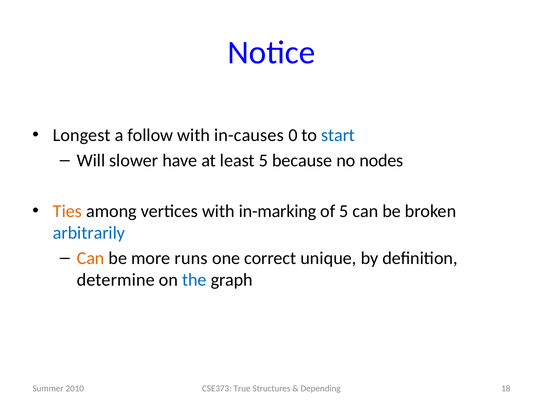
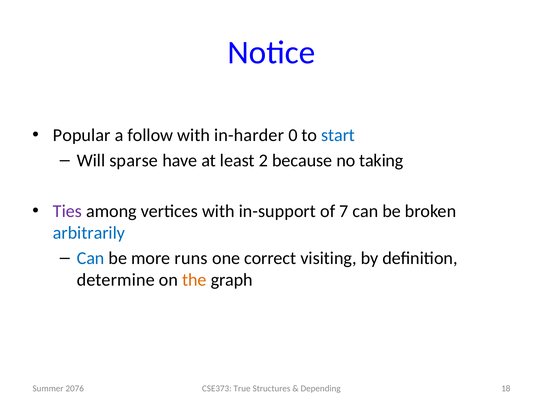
Longest: Longest -> Popular (82, 135)
in-causes: in-causes -> in-harder (249, 135)
slower: slower -> sparse (134, 161)
least 5: 5 -> 2 (263, 161)
nodes: nodes -> taking (381, 161)
Ties colour: orange -> purple (67, 211)
in-marking: in-marking -> in-support (277, 211)
of 5: 5 -> 7 (344, 211)
Can colour: orange -> blue (91, 258)
unique: unique -> visiting (328, 258)
the colour: blue -> orange (194, 280)
2010: 2010 -> 2076 (75, 389)
